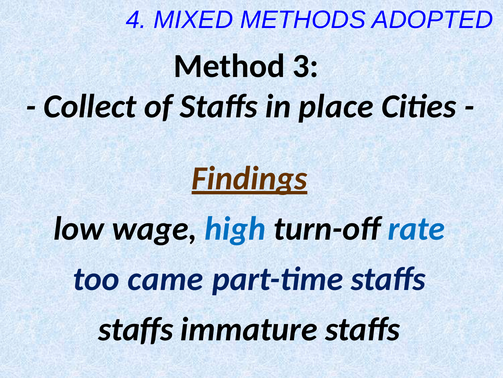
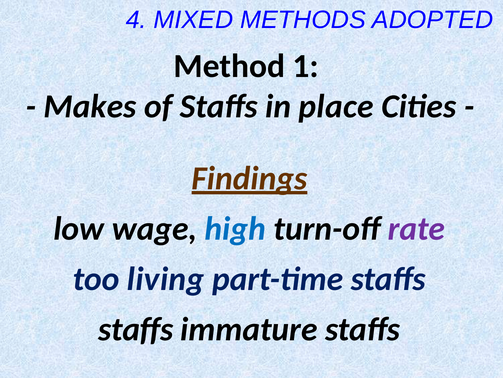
3: 3 -> 1 (306, 66)
Collect: Collect -> Makes (90, 106)
rate colour: blue -> purple (416, 228)
came: came -> living (166, 278)
